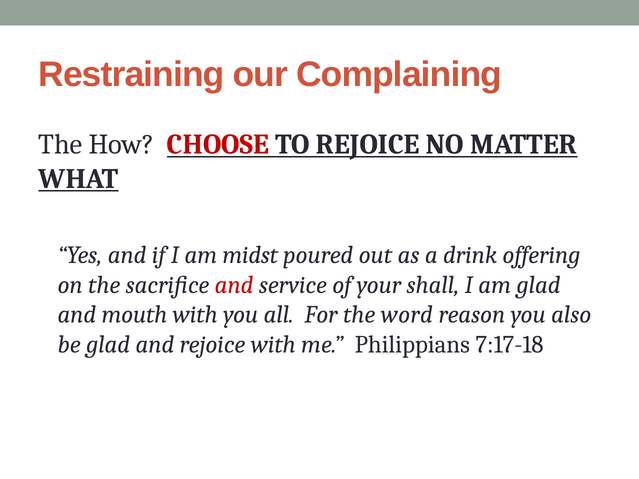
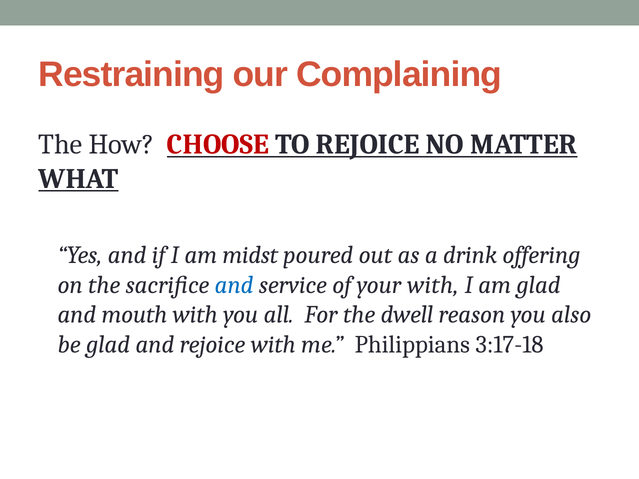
and colour: red -> blue (234, 285)
your shall: shall -> with (433, 285)
word: word -> dwell (407, 315)
7:17-18: 7:17-18 -> 3:17-18 (509, 345)
